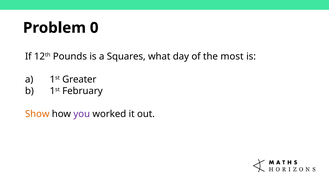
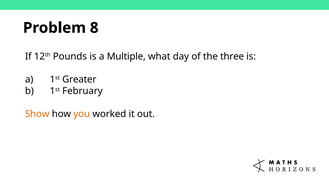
0: 0 -> 8 (94, 28)
Squares: Squares -> Multiple (126, 56)
most: most -> three (232, 56)
you colour: purple -> orange (82, 114)
